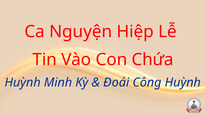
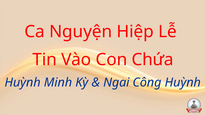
Đoái: Đoái -> Ngai (116, 83)
